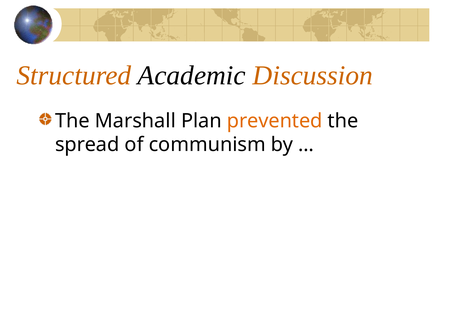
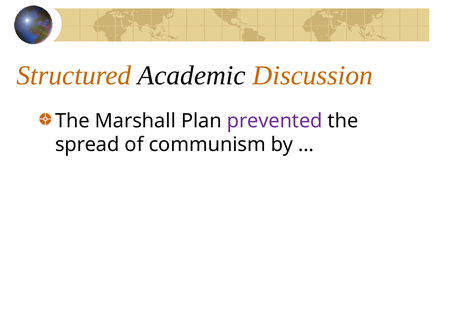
prevented colour: orange -> purple (275, 121)
